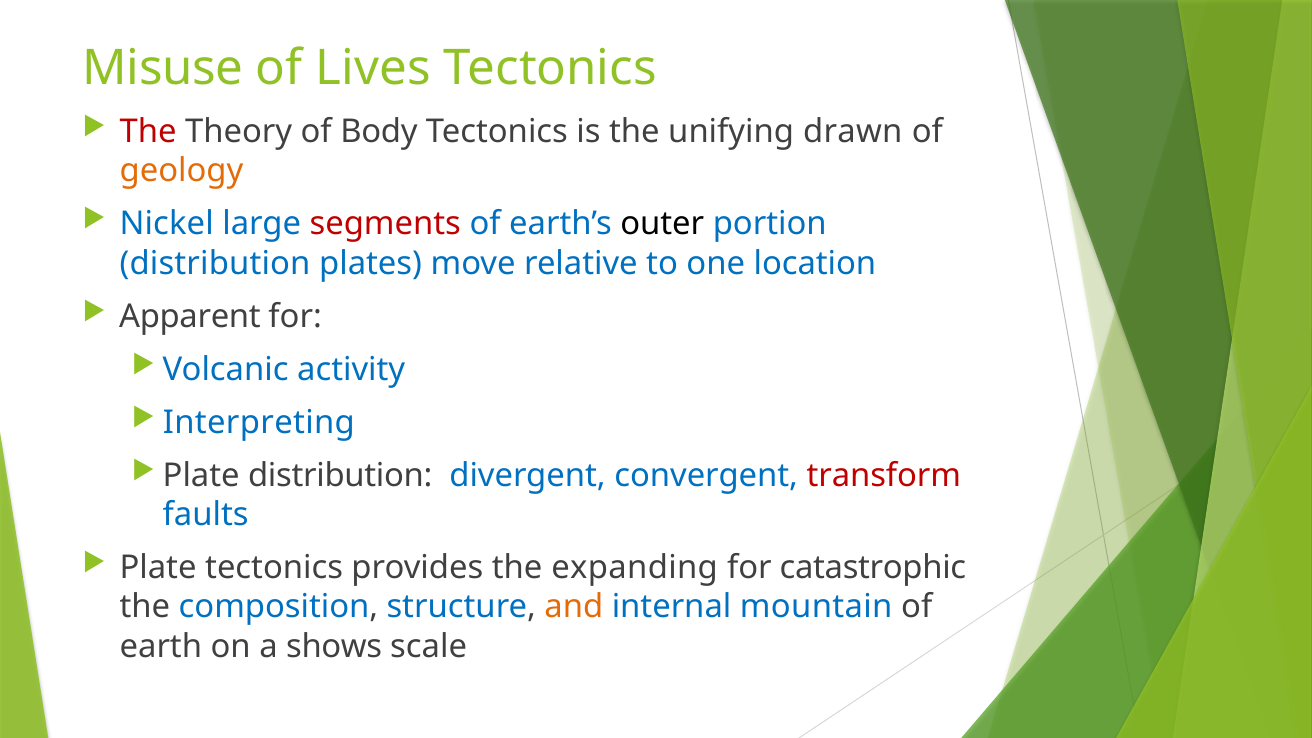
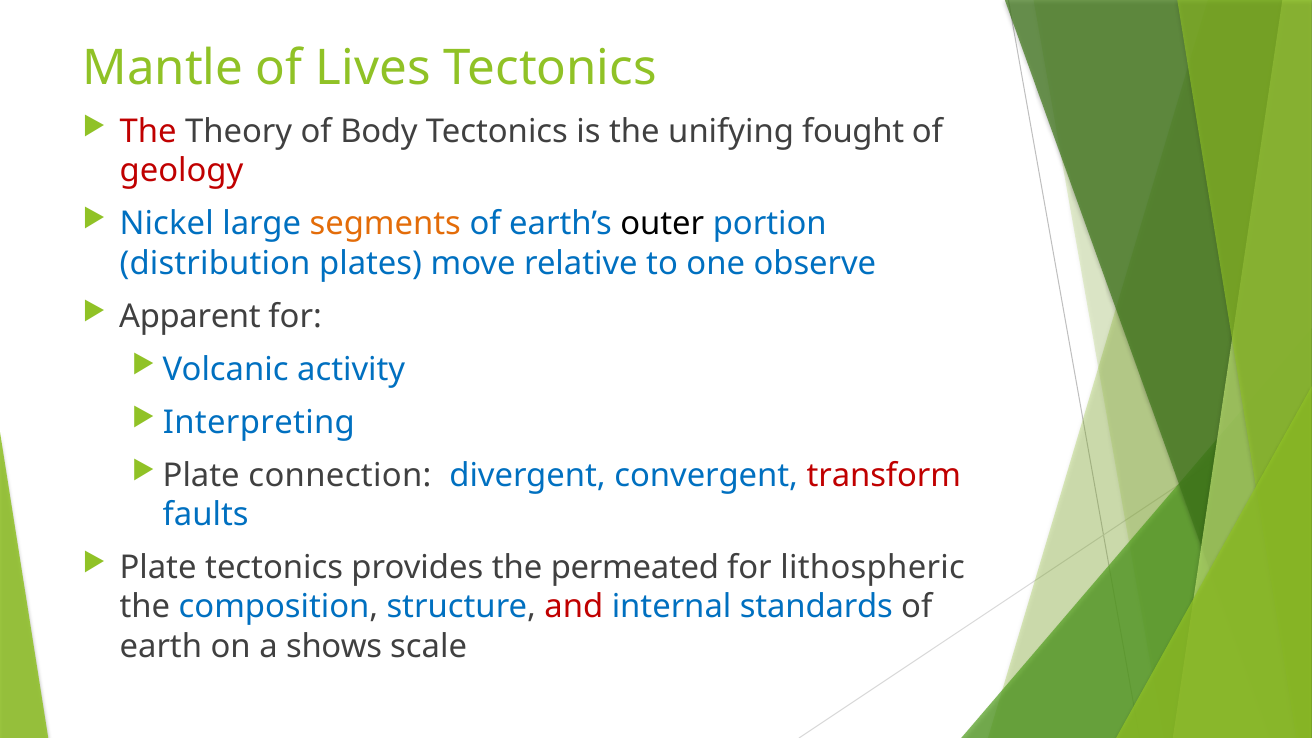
Misuse: Misuse -> Mantle (163, 69)
drawn: drawn -> fought (853, 131)
geology colour: orange -> red (181, 171)
segments colour: red -> orange (385, 224)
location: location -> observe (815, 263)
Plate distribution: distribution -> connection (340, 475)
expanding: expanding -> permeated (635, 568)
catastrophic: catastrophic -> lithospheric (873, 568)
and colour: orange -> red (574, 607)
mountain: mountain -> standards (816, 607)
